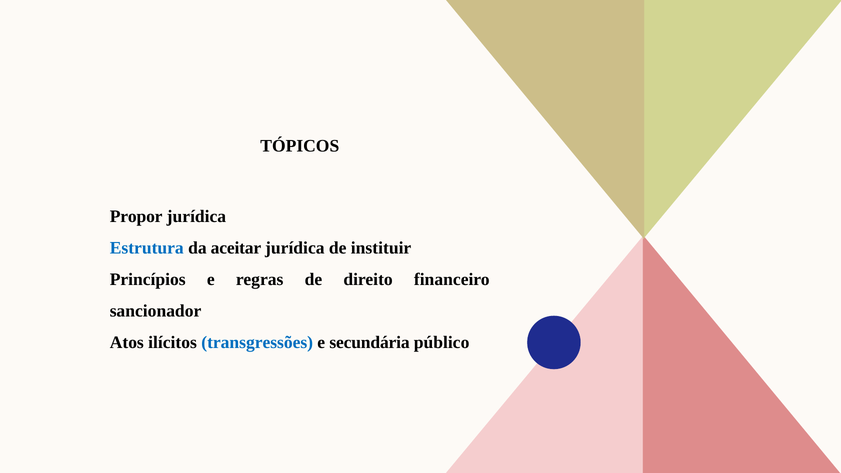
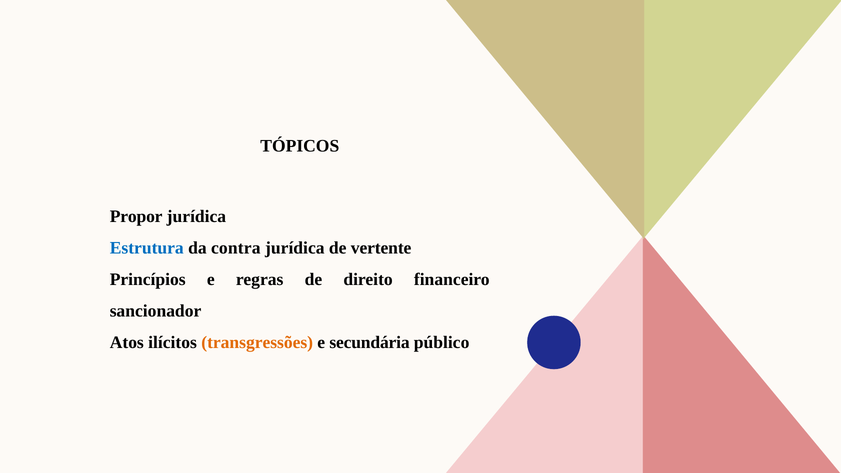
aceitar: aceitar -> contra (236, 248)
instituir: instituir -> vertente (381, 248)
transgressões colour: blue -> orange (257, 343)
